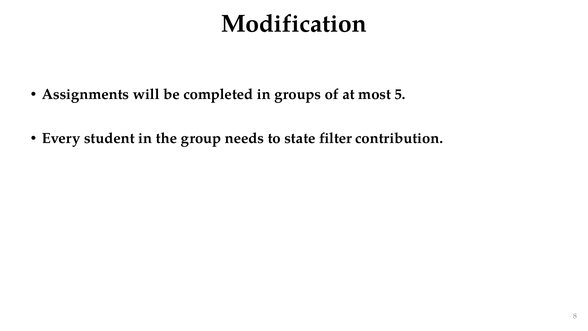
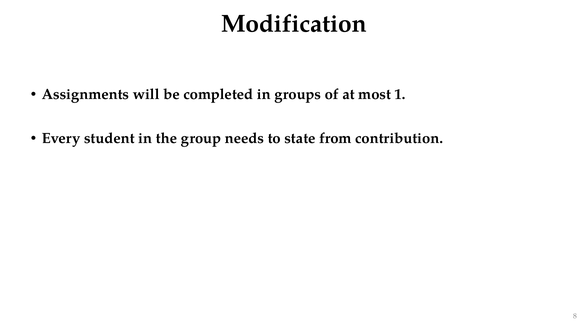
5: 5 -> 1 (400, 94)
filter: filter -> from (335, 138)
